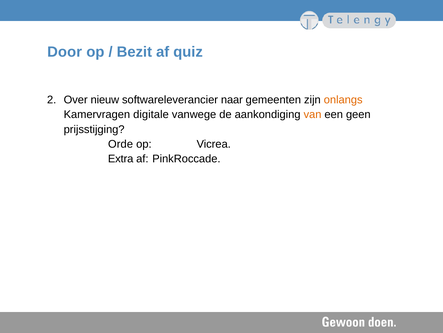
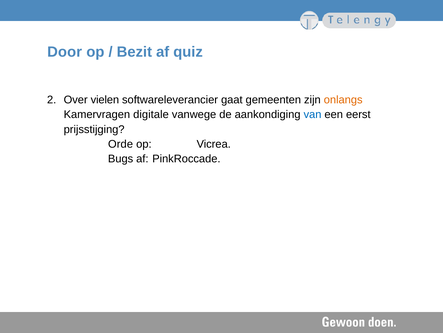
nieuw: nieuw -> vielen (105, 100)
naar: naar -> gaat (232, 100)
van colour: orange -> blue (313, 114)
geen: geen -> eerst (358, 114)
Extra: Extra -> Bugs (121, 159)
